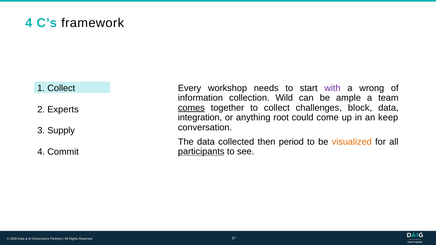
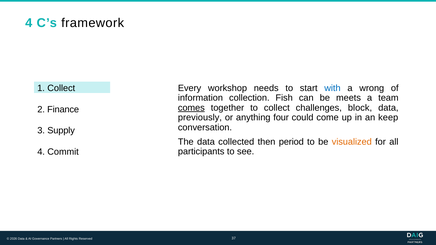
with colour: purple -> blue (332, 88)
Wild: Wild -> Fish (284, 98)
ample: ample -> meets (349, 98)
Experts: Experts -> Finance (63, 110)
integration: integration -> previously (200, 118)
root: root -> four (281, 118)
participants underline: present -> none (201, 152)
